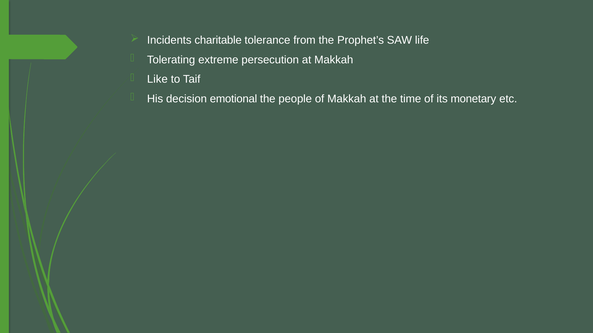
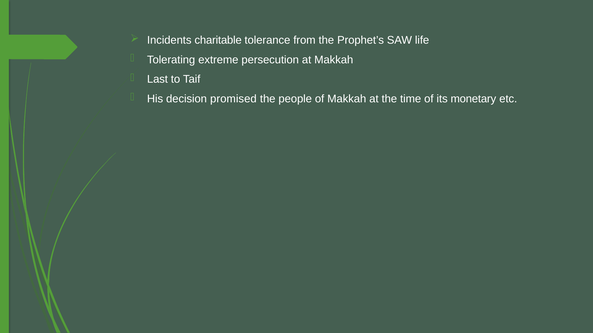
Like: Like -> Last (157, 79)
emotional: emotional -> promised (233, 99)
